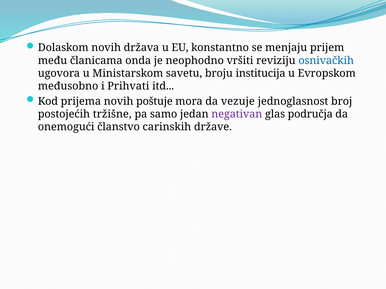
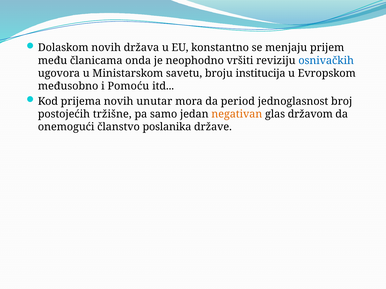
Prihvati: Prihvati -> Pomoću (128, 86)
poštuje: poštuje -> unutar (154, 101)
vezuje: vezuje -> period (238, 101)
negativan colour: purple -> orange (237, 114)
područja: područja -> državom (310, 114)
carinskih: carinskih -> poslanika (167, 127)
